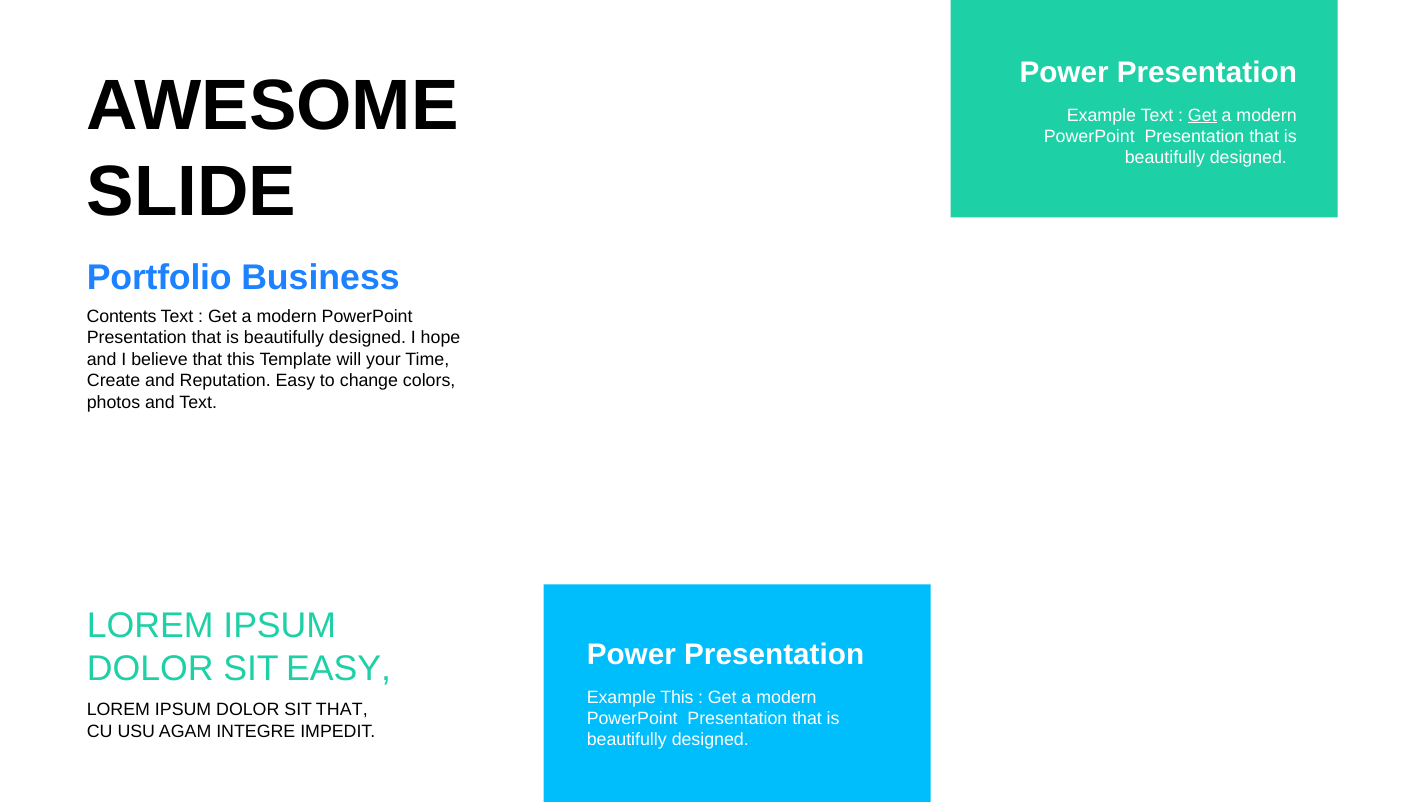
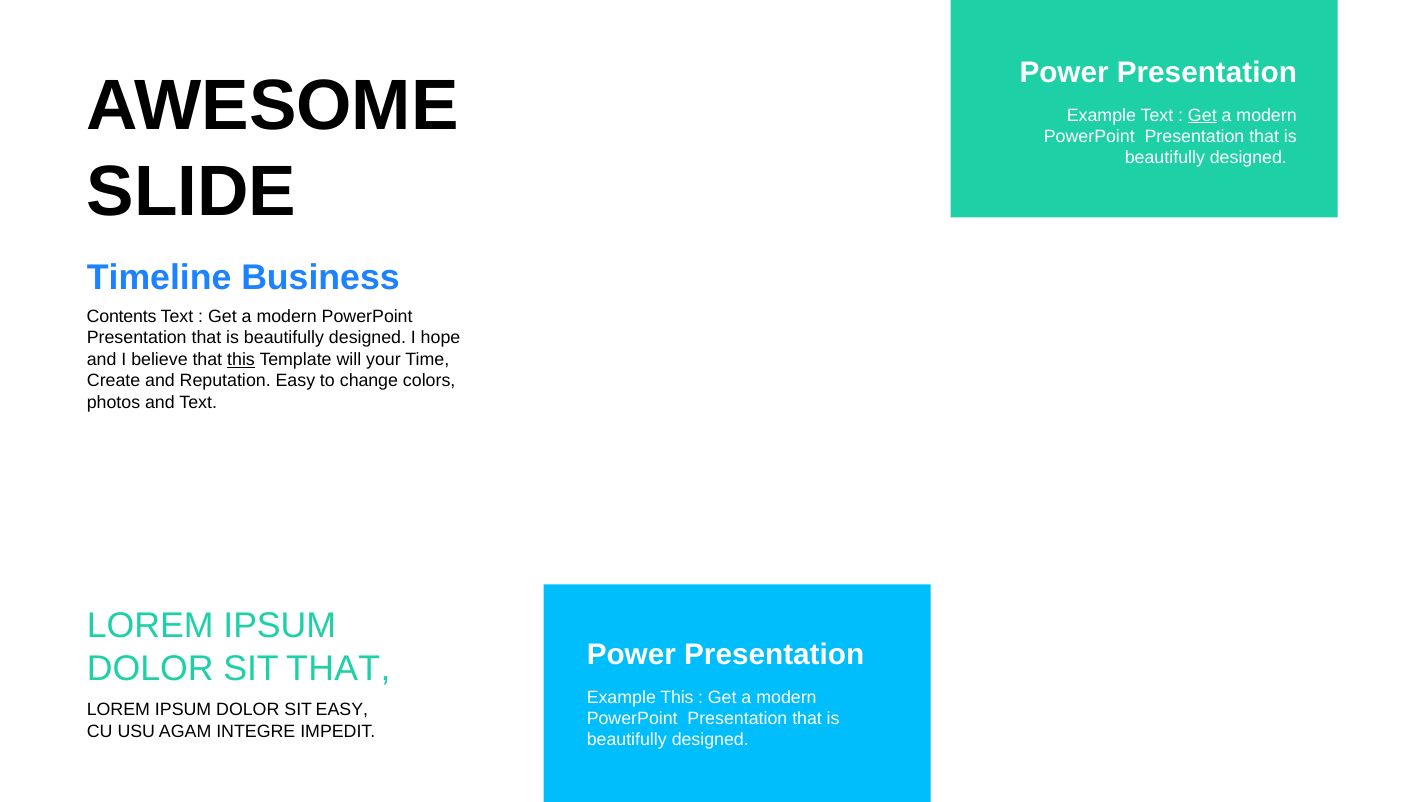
Portfolio: Portfolio -> Timeline (159, 278)
this underline: none -> present (241, 359)
SIT EASY: EASY -> THAT (338, 668)
SIT THAT: THAT -> EASY (342, 710)
